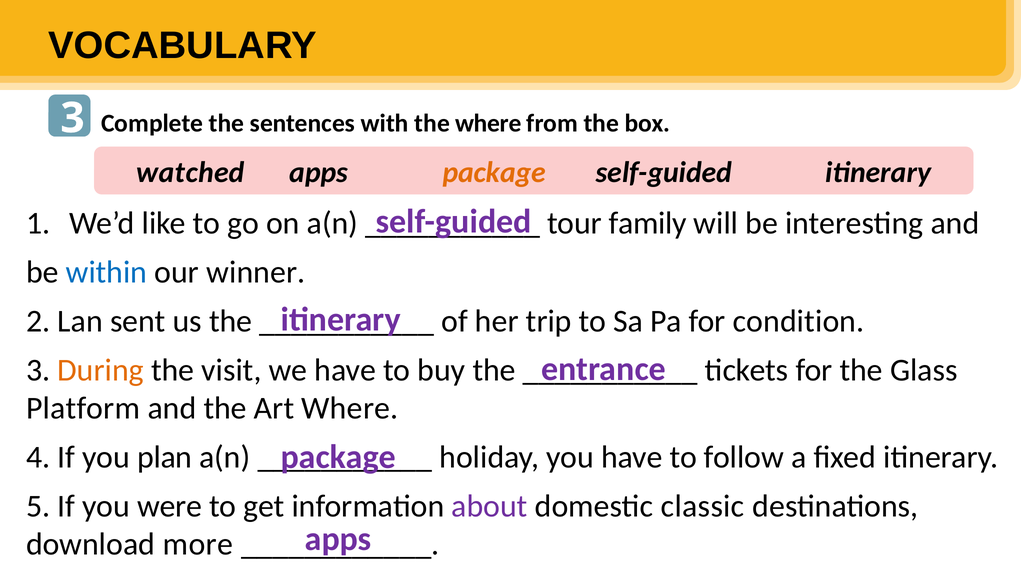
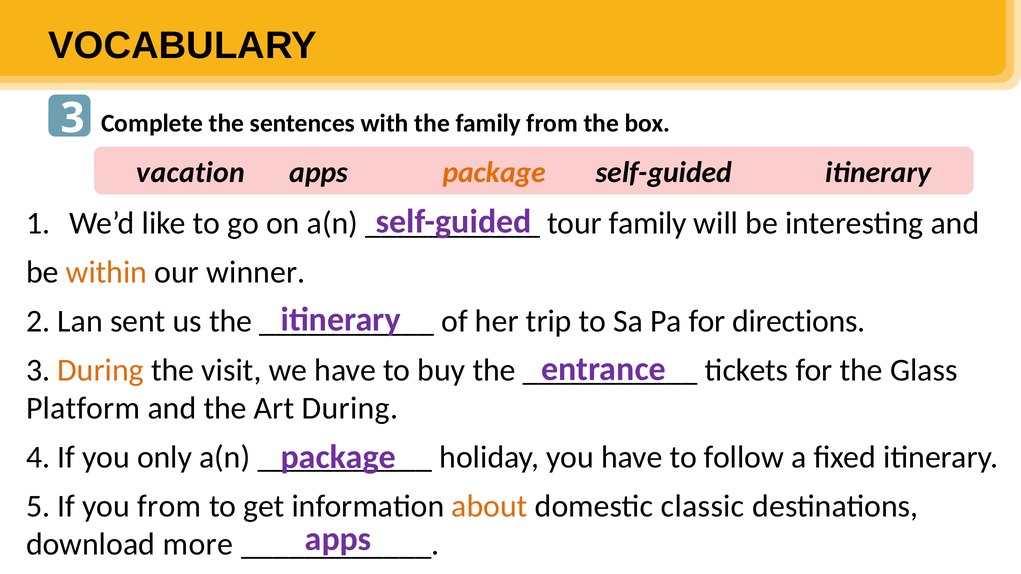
the where: where -> family (488, 123)
watched: watched -> vacation (191, 173)
within colour: blue -> orange (107, 272)
condition: condition -> directions (799, 321)
Art Where: Where -> During (350, 409)
plan: plan -> only (165, 457)
you were: were -> from (169, 506)
about colour: purple -> orange (490, 506)
